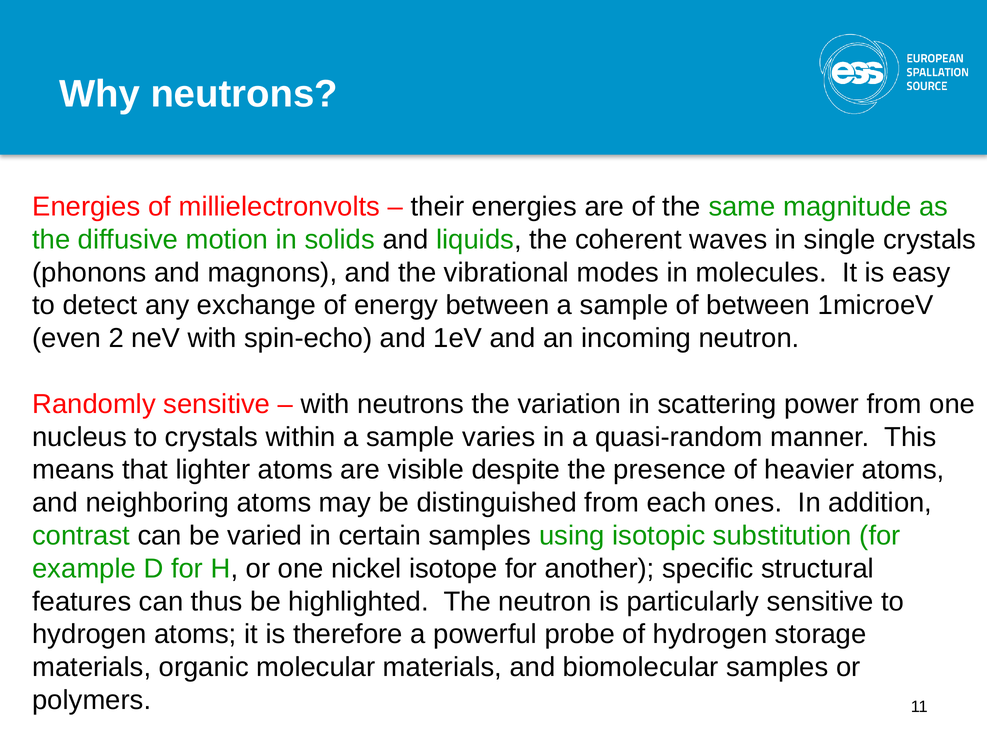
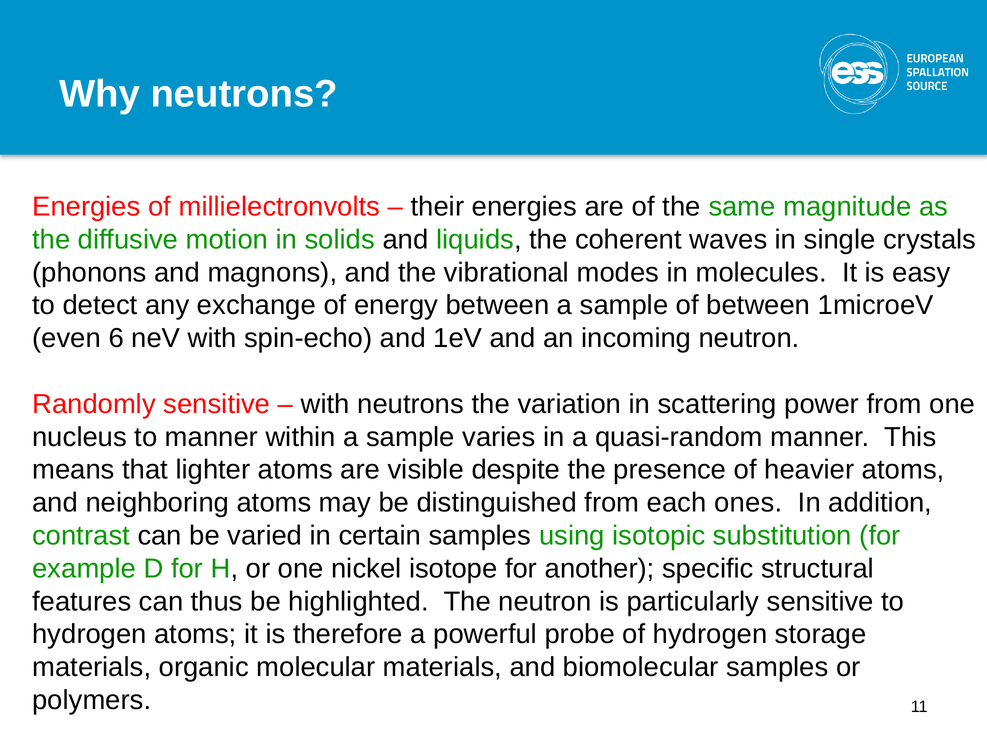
2: 2 -> 6 (116, 338)
to crystals: crystals -> manner (211, 437)
